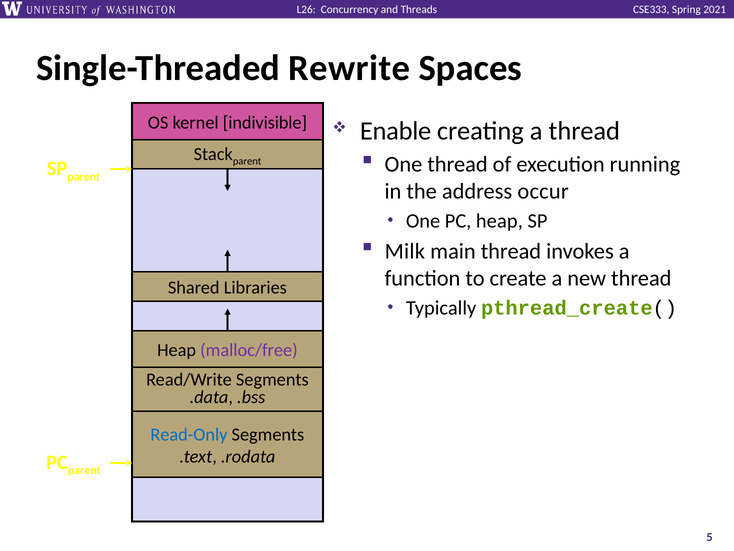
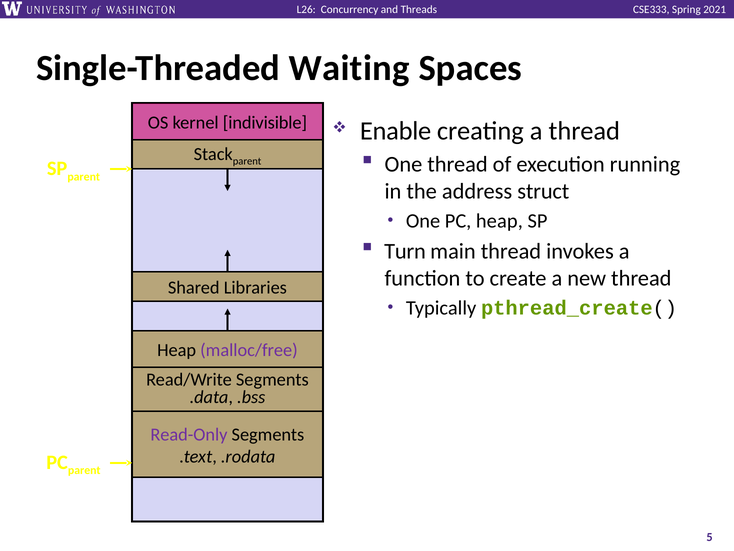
Rewrite: Rewrite -> Waiting (349, 68)
occur: occur -> struct (543, 191)
Milk: Milk -> Turn (405, 251)
Read-Only colour: blue -> purple (189, 434)
